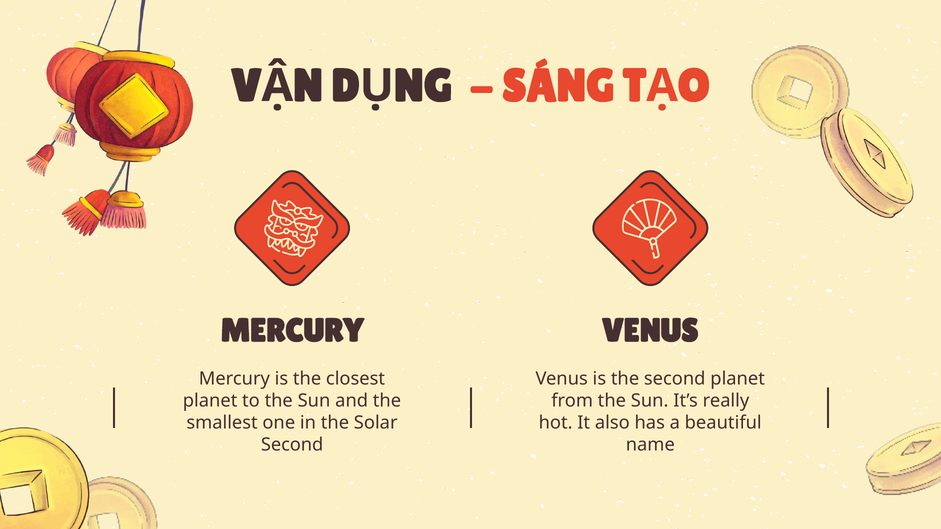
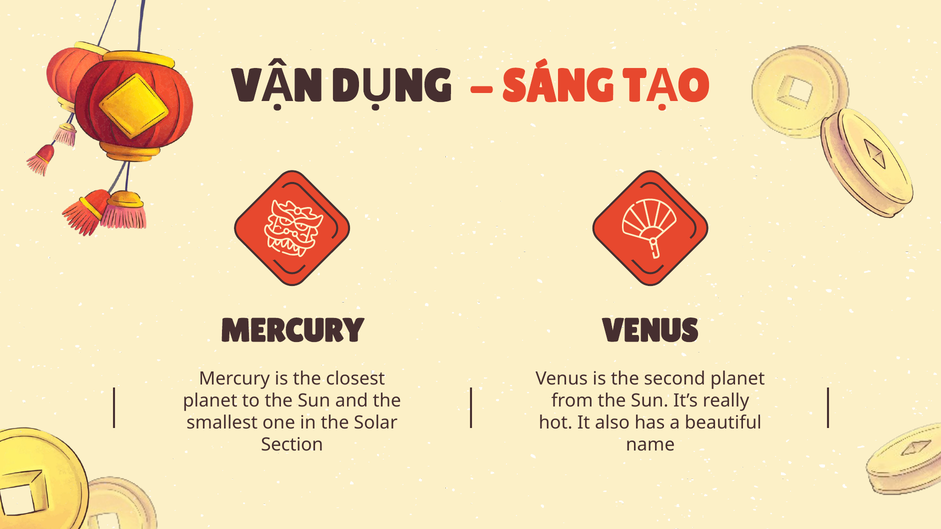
Second: Second -> Section (292, 445)
